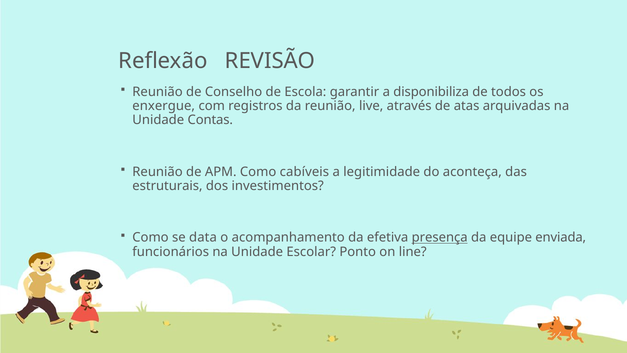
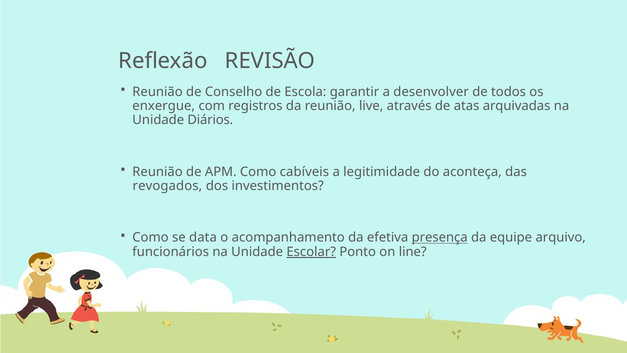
disponibiliza: disponibiliza -> desenvolver (431, 92)
Contas: Contas -> Diários (210, 120)
estruturais: estruturais -> revogados (167, 186)
enviada: enviada -> arquivo (561, 237)
Escolar underline: none -> present (311, 252)
